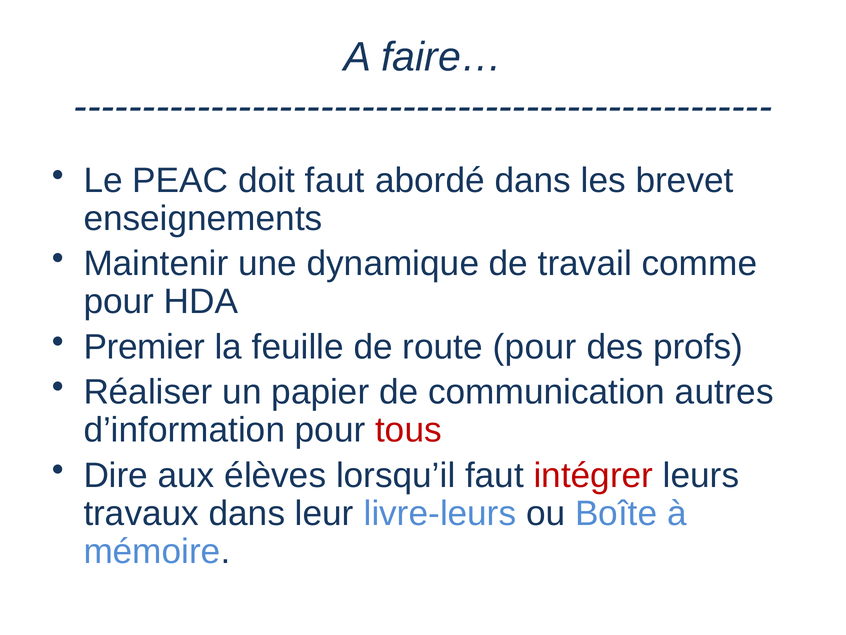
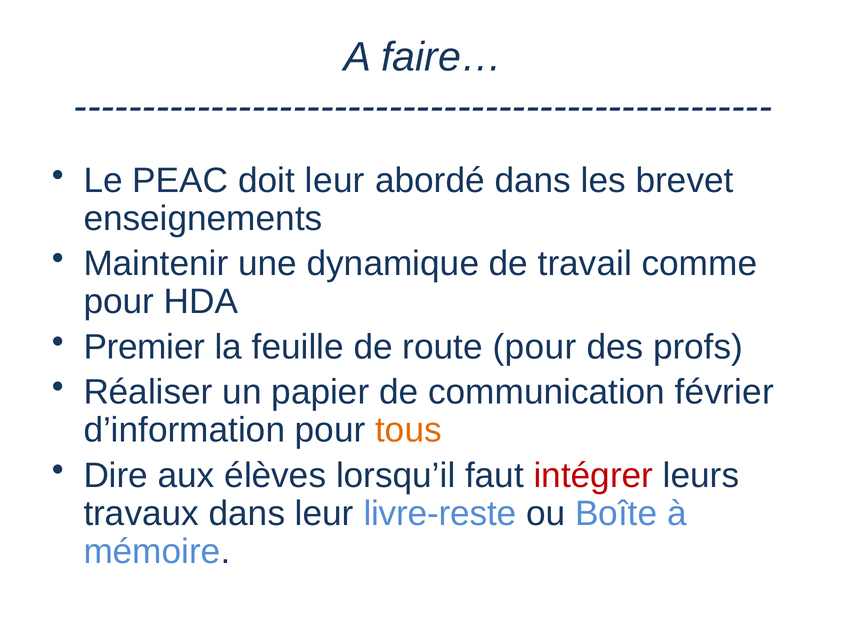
doit faut: faut -> leur (335, 180)
autres: autres -> février (724, 392)
tous colour: red -> orange (408, 430)
livre-leurs: livre-leurs -> livre-reste (440, 513)
